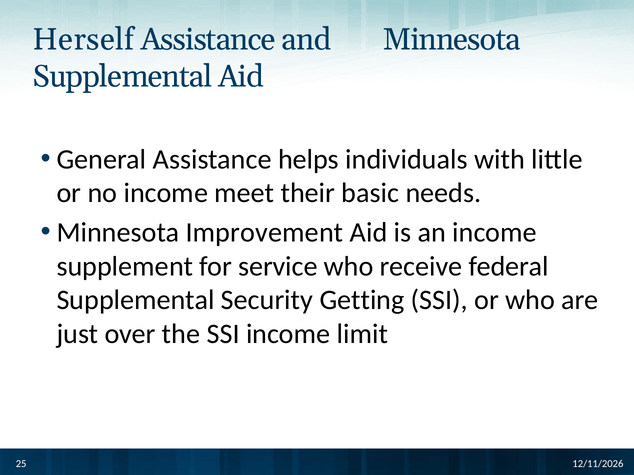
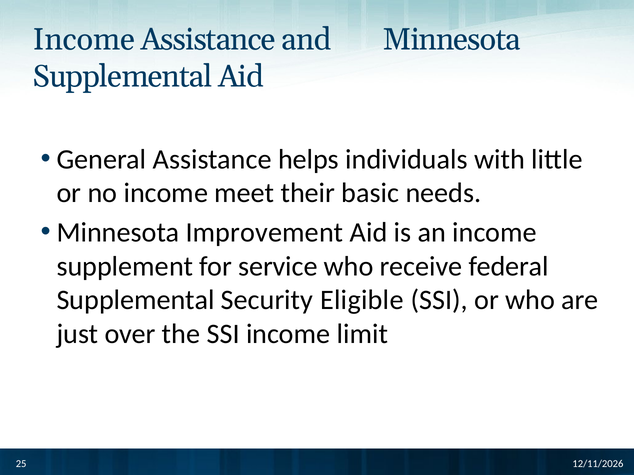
Herself: Herself -> Income (84, 40)
Getting: Getting -> Eligible (362, 300)
